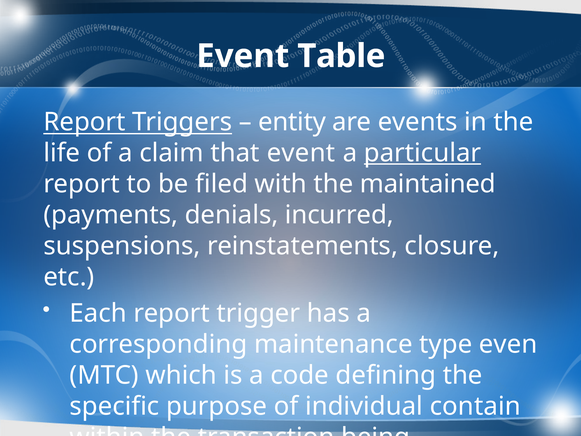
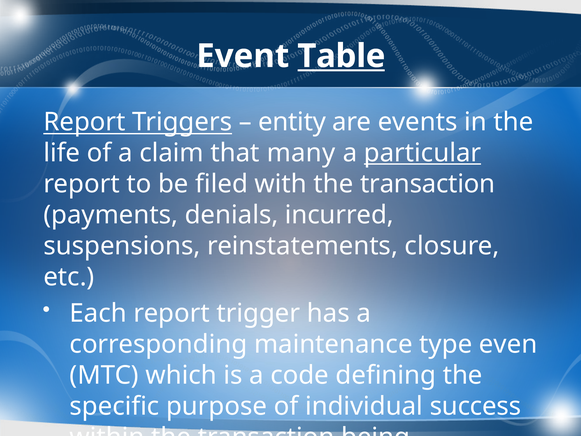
Table underline: none -> present (341, 56)
that event: event -> many (301, 153)
with the maintained: maintained -> transaction (428, 184)
contain: contain -> success (475, 406)
